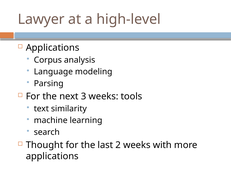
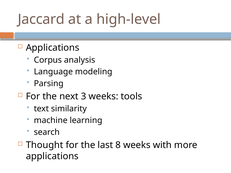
Lawyer: Lawyer -> Jaccard (41, 19)
2: 2 -> 8 (118, 145)
